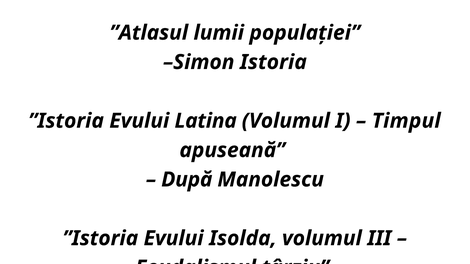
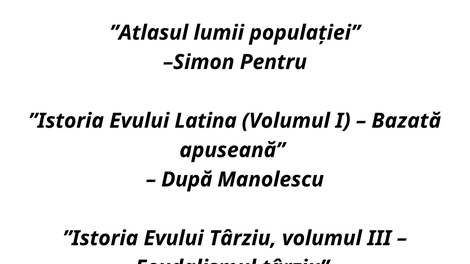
Istoria: Istoria -> Pentru (273, 62)
Timpul: Timpul -> Bazată (406, 121)
Evului Isolda: Isolda -> Târziu (243, 239)
